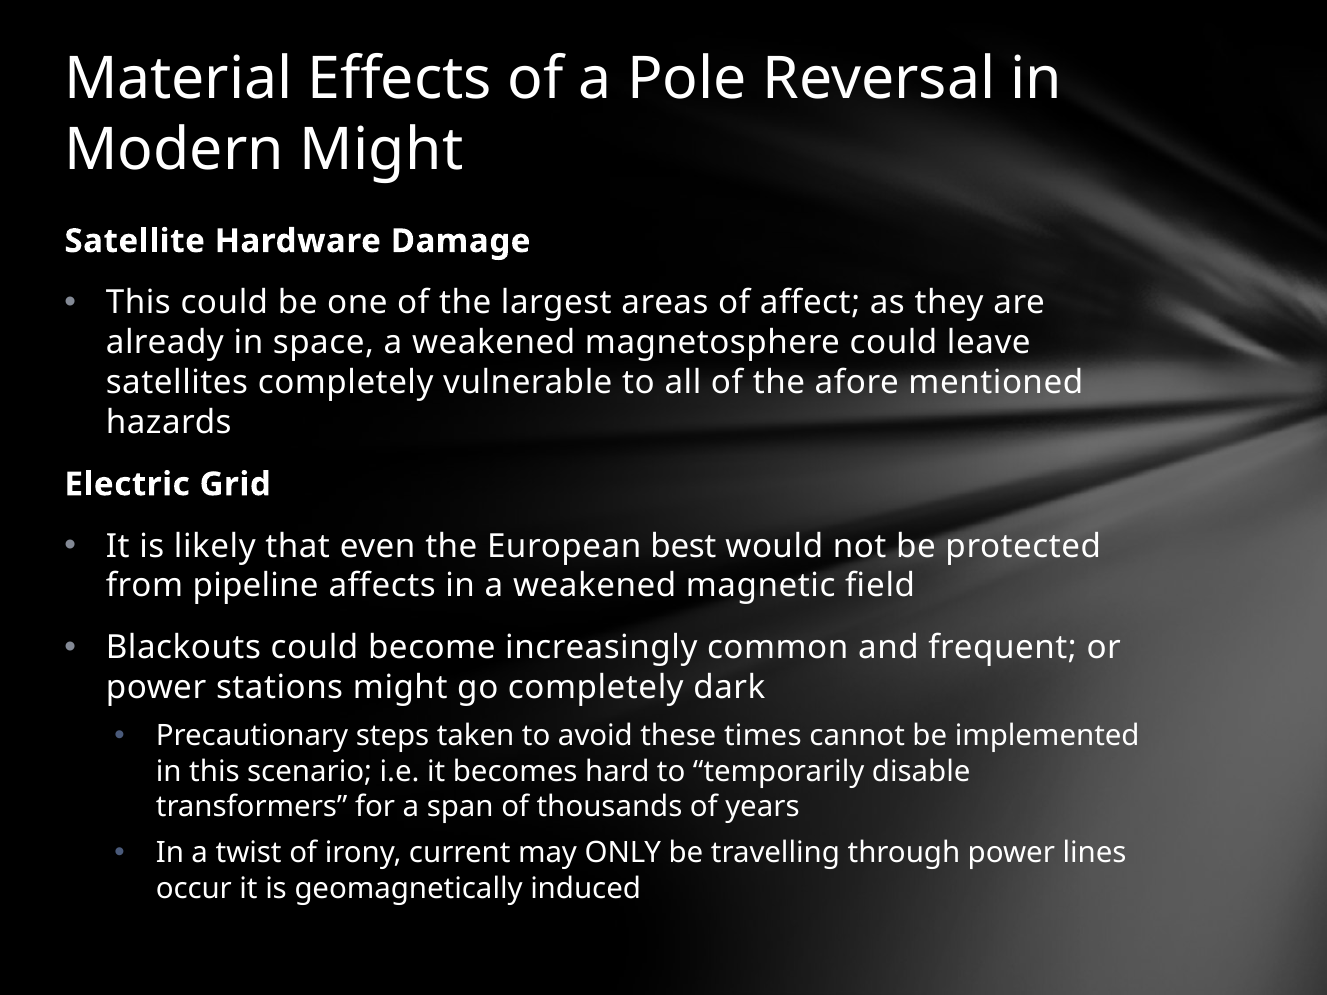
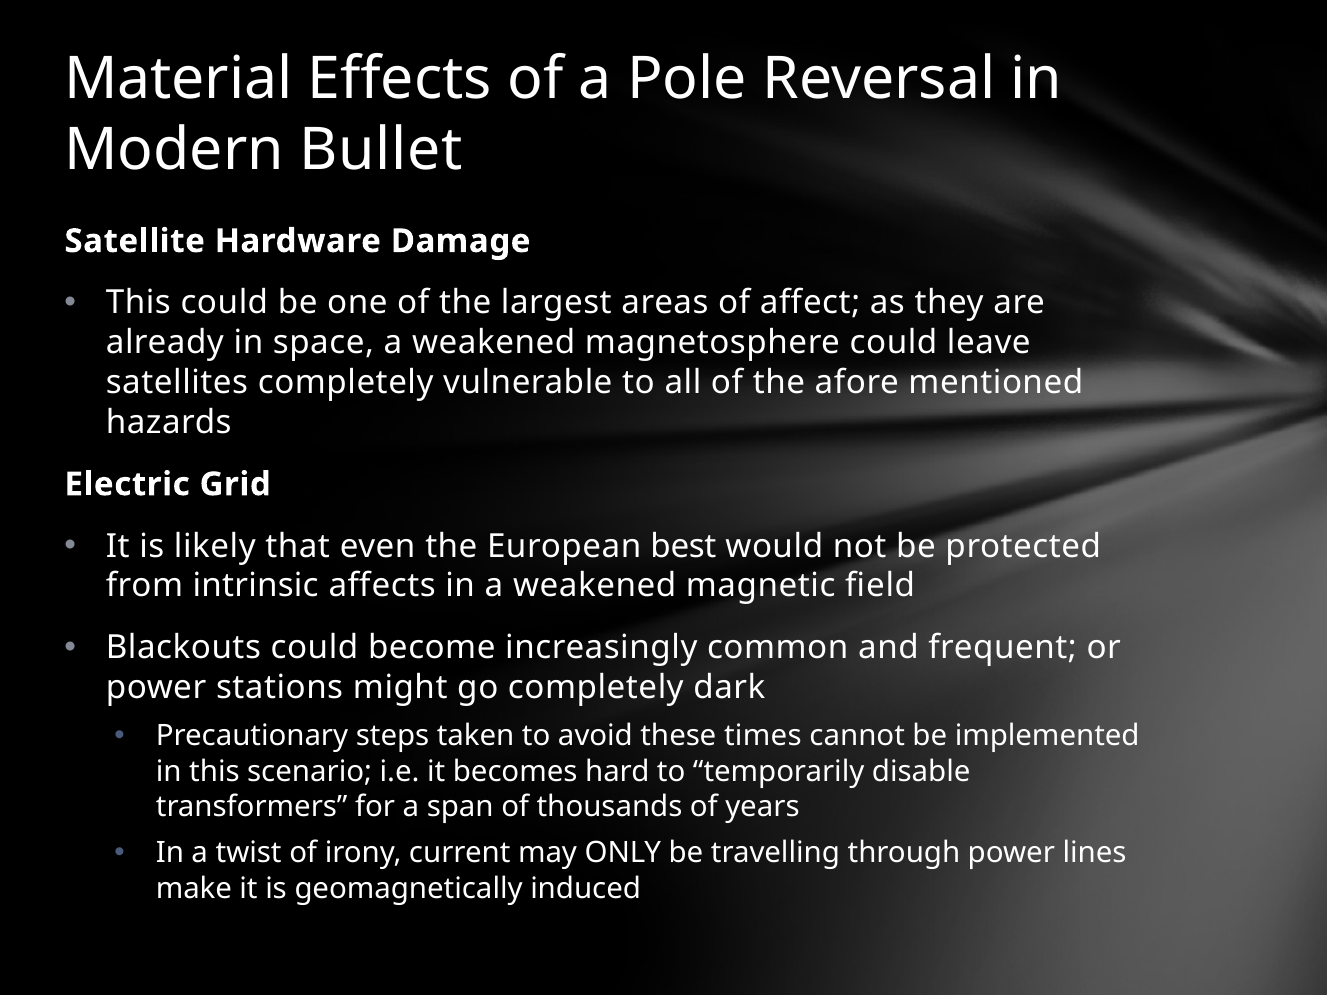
Modern Might: Might -> Bullet (381, 150)
pipeline: pipeline -> intrinsic (256, 586)
occur: occur -> make (194, 889)
